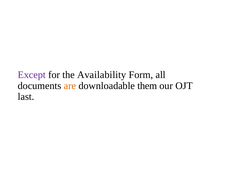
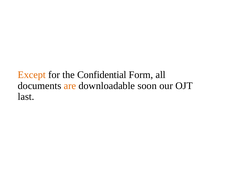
Except colour: purple -> orange (32, 75)
Availability: Availability -> Confidential (102, 75)
them: them -> soon (147, 85)
